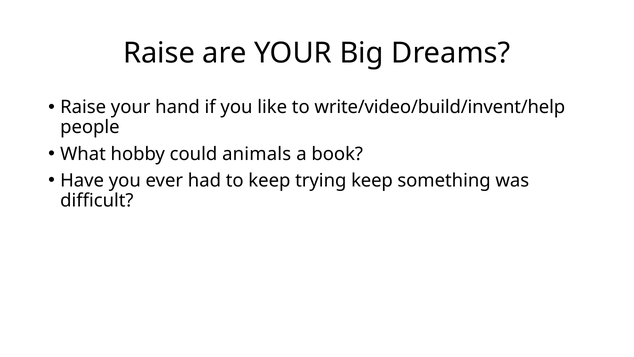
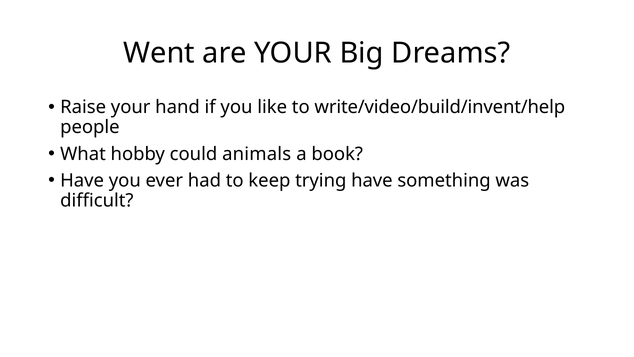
Raise: Raise -> Went (159, 53)
trying keep: keep -> have (372, 180)
